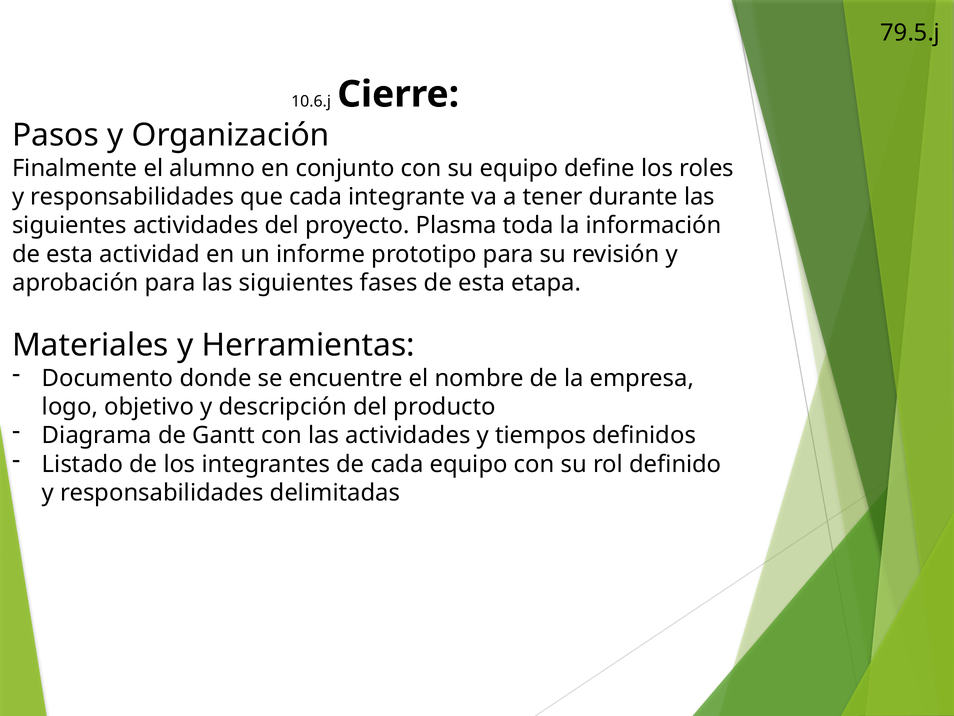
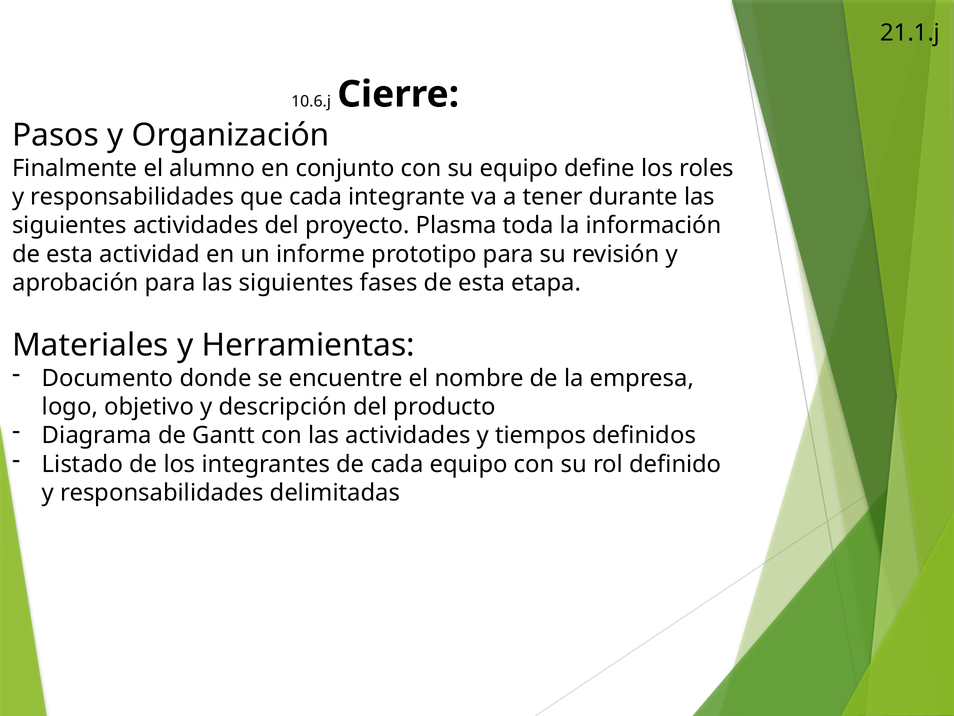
79.5.j: 79.5.j -> 21.1.j (910, 33)
